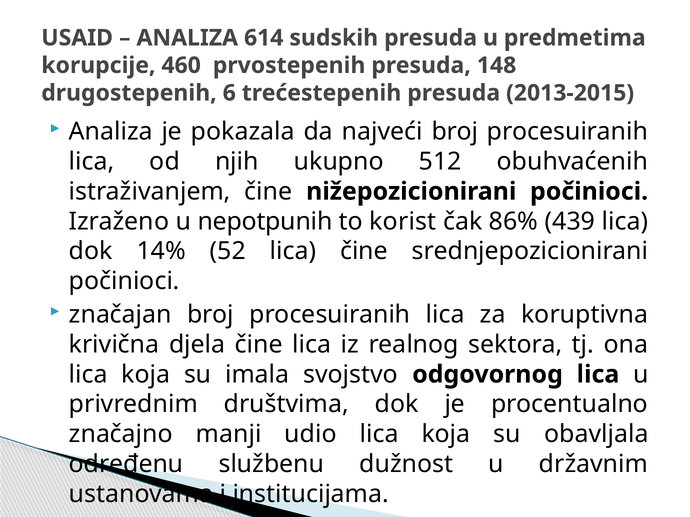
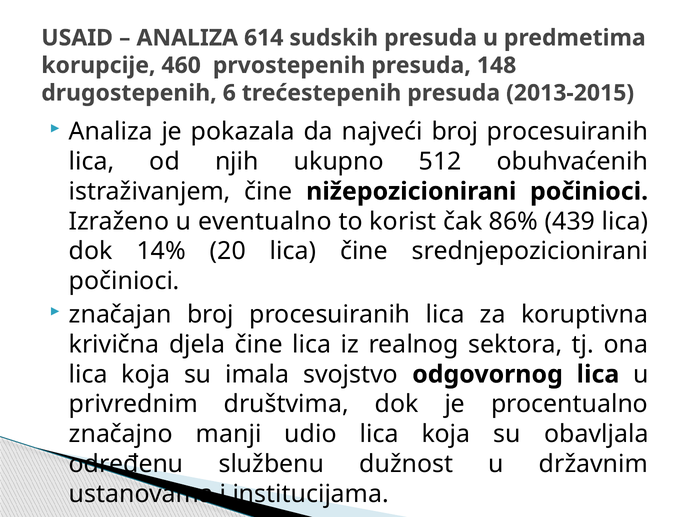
nepotpunih: nepotpunih -> eventualno (265, 222)
52: 52 -> 20 (228, 251)
